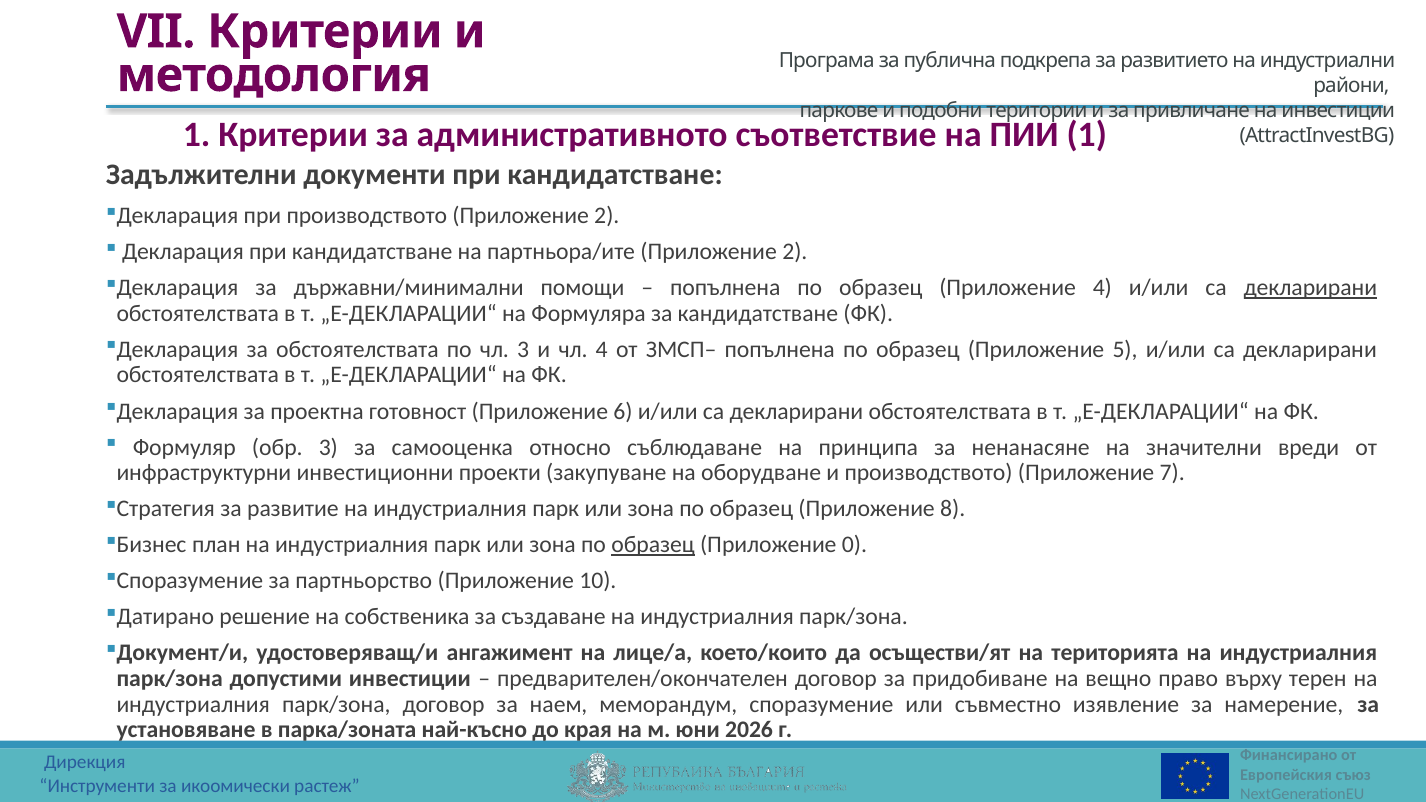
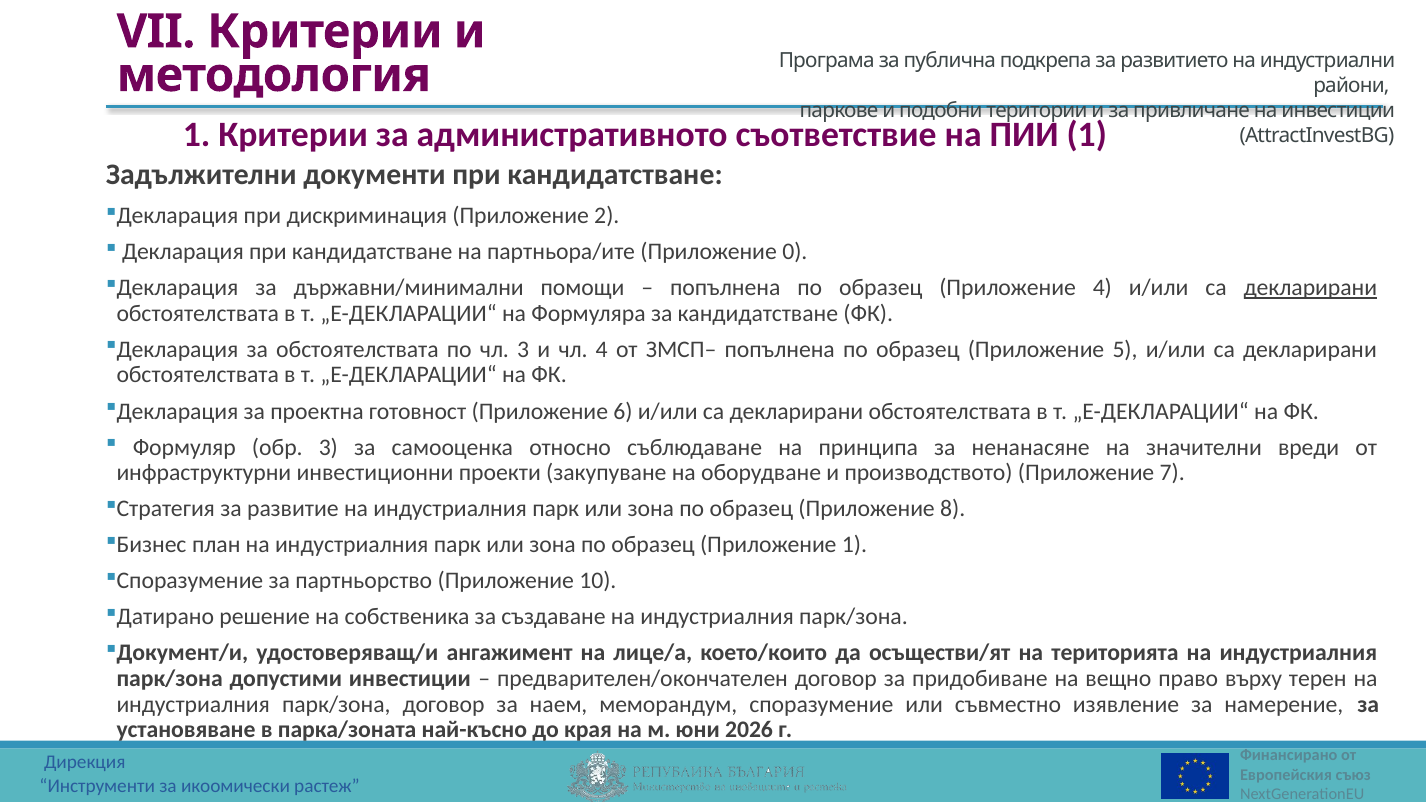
при производството: производството -> дискриминация (367, 216)
партньора/ите Приложение 2: 2 -> 0 (795, 252)
образец underline: present -> none (653, 545)
Приложение 0: 0 -> 1 (854, 545)
